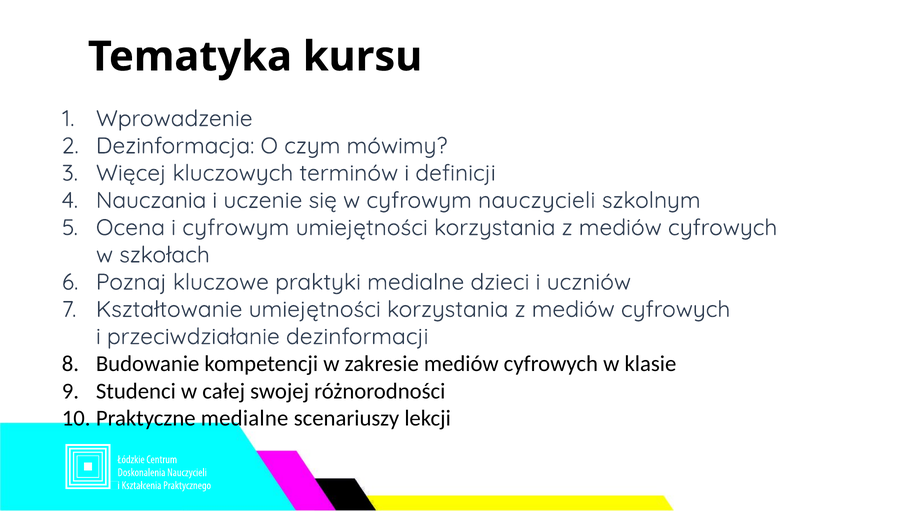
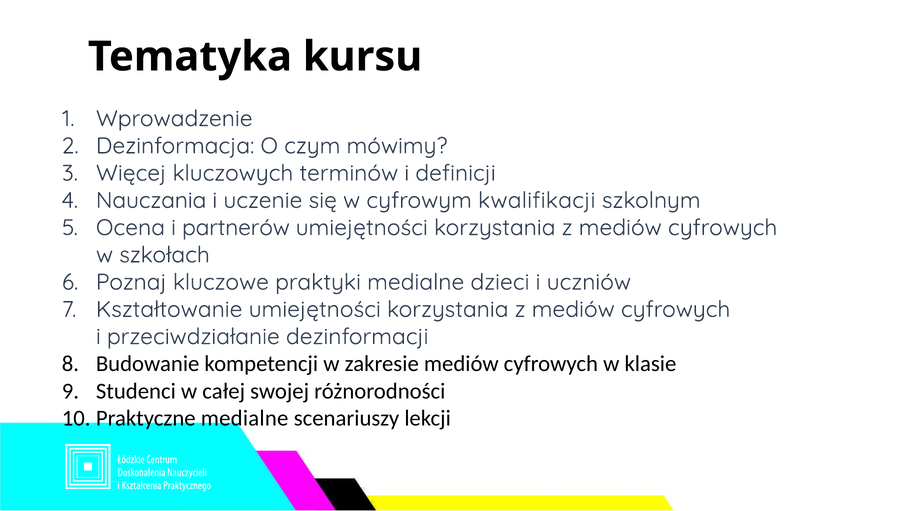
nauczycieli: nauczycieli -> kwalifikacji (537, 201)
i cyfrowym: cyfrowym -> partnerów (236, 228)
